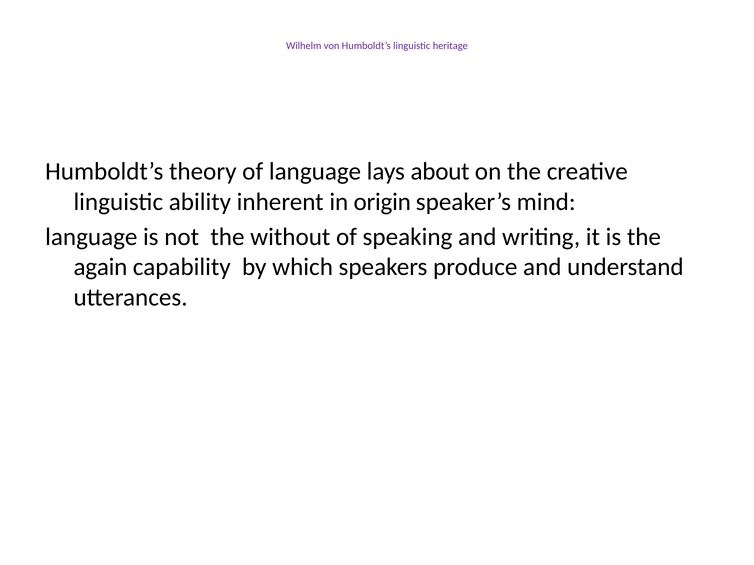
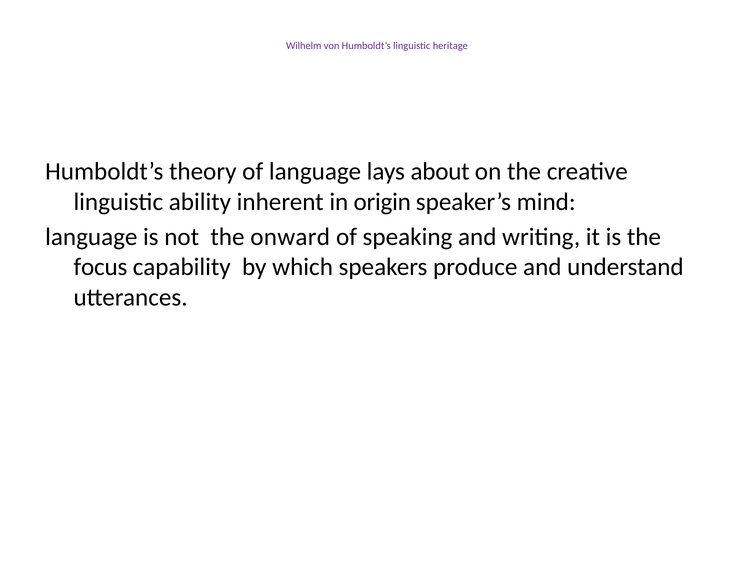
without: without -> onward (290, 237)
again: again -> focus (100, 267)
